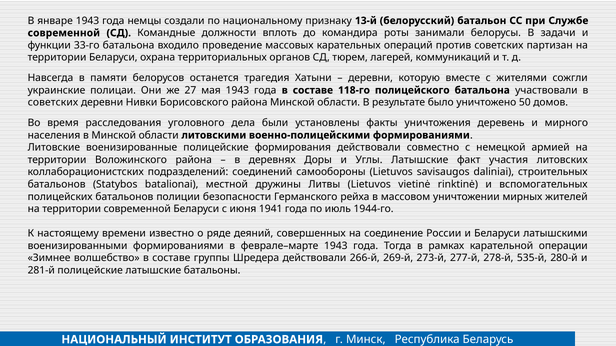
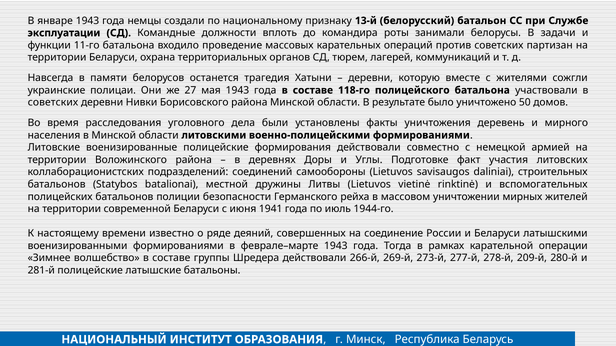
современной: современной -> эксплуатации (64, 33)
33-го: 33-го -> 11-го (87, 45)
Углы Латышские: Латышские -> Подготовке (420, 160)
535-й: 535-й -> 209-й (532, 258)
